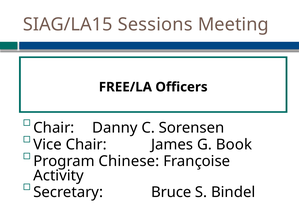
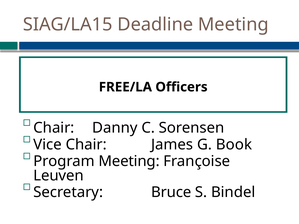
Sessions: Sessions -> Deadline (155, 24)
Program Chinese: Chinese -> Meeting (129, 161)
Activity: Activity -> Leuven (59, 176)
